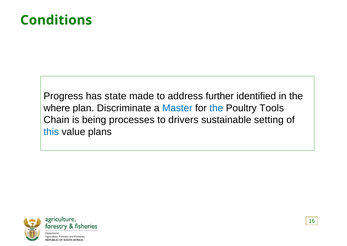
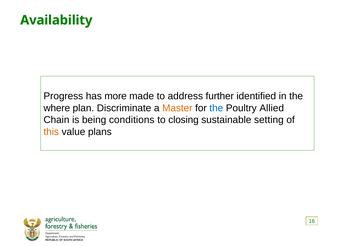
Conditions: Conditions -> Availability (56, 20)
state: state -> more (116, 96)
Master colour: blue -> orange (177, 108)
Tools: Tools -> Allied (272, 108)
processes: processes -> conditions (132, 120)
drivers: drivers -> closing (183, 120)
this colour: blue -> orange (51, 131)
